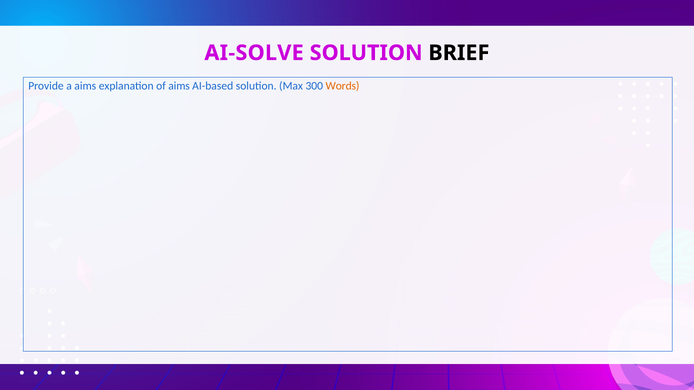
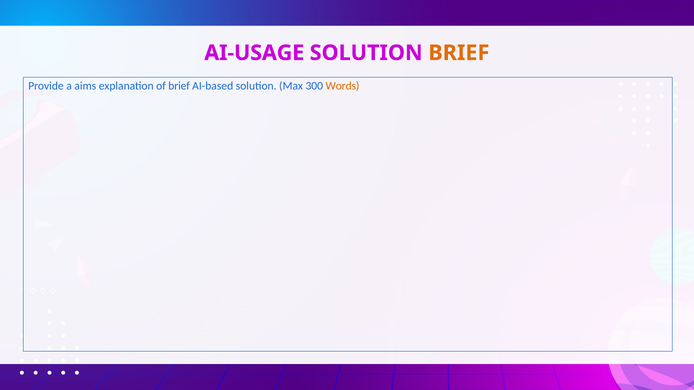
AI-SOLVE: AI-SOLVE -> AI-USAGE (254, 53)
BRIEF colour: black -> orange (459, 53)
of aims: aims -> brief (179, 86)
